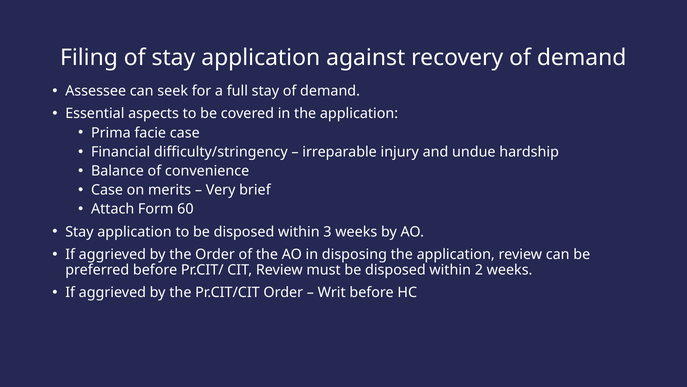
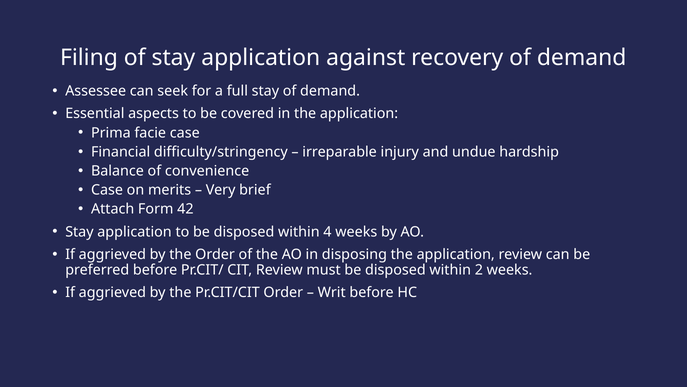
60: 60 -> 42 (185, 209)
3: 3 -> 4 (327, 231)
